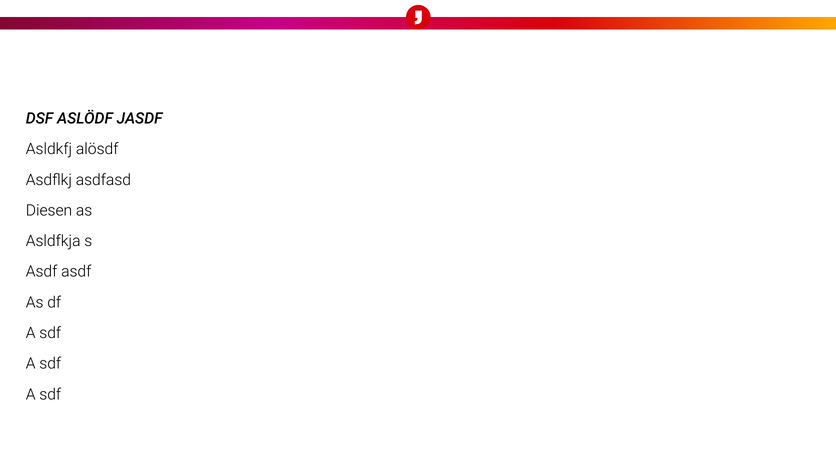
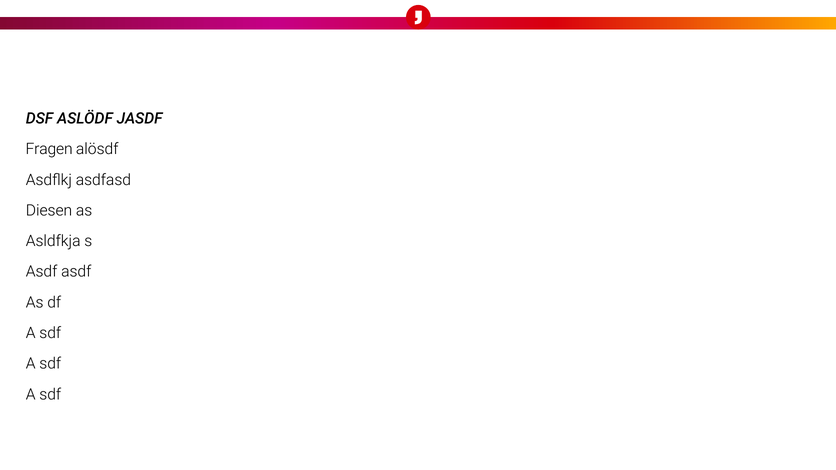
Asldkfj: Asldkfj -> Fragen (49, 149)
